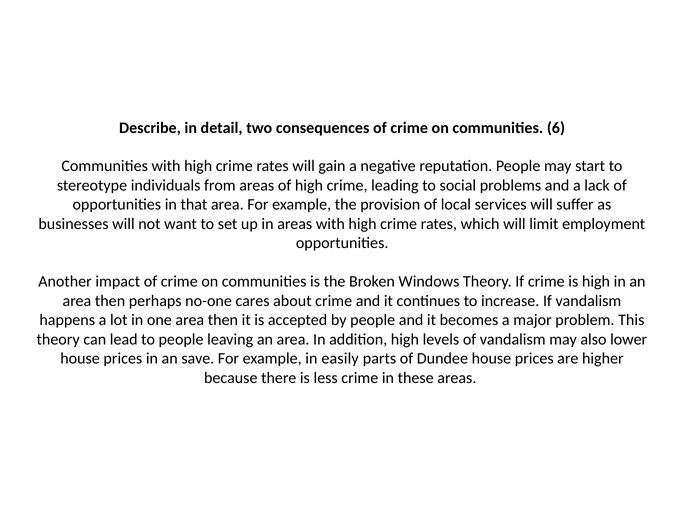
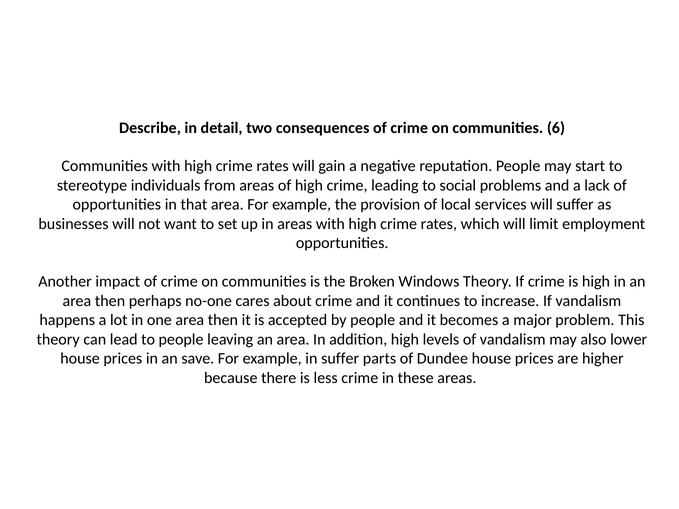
in easily: easily -> suffer (340, 359)
